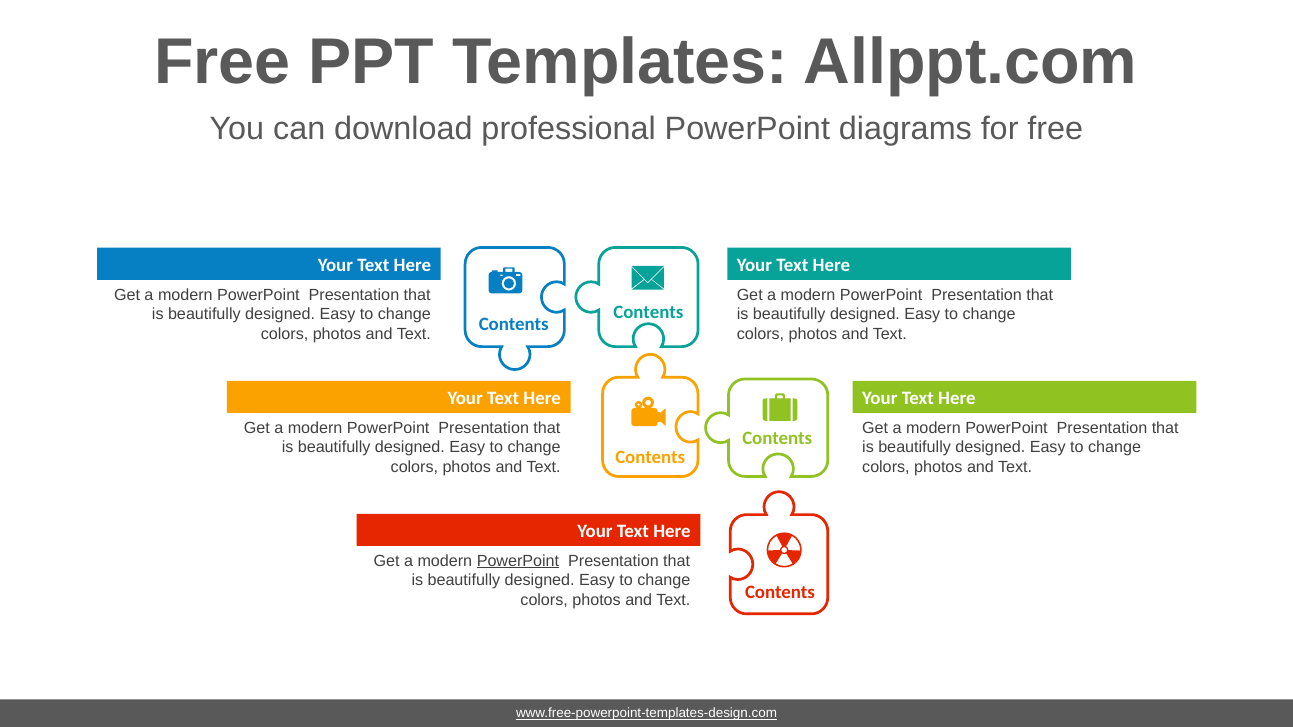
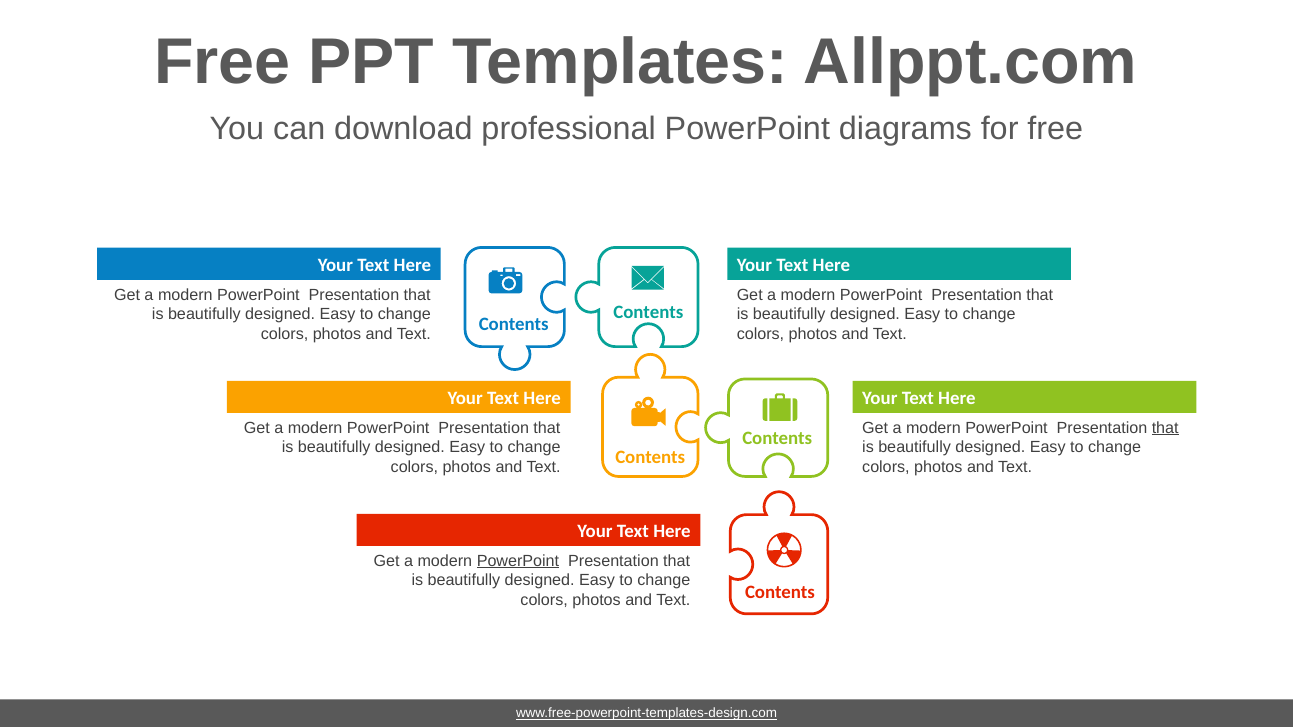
that underline: none -> present (1165, 428)
